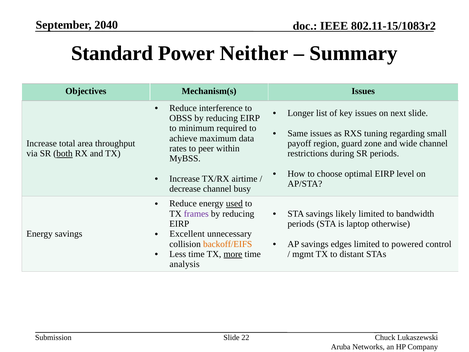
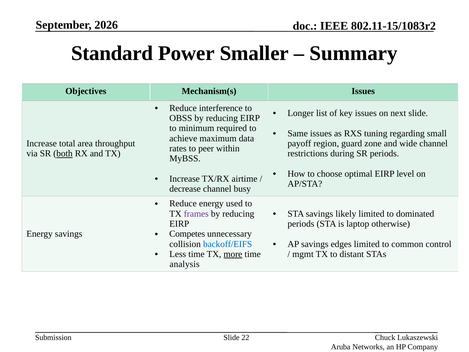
2040: 2040 -> 2026 (106, 25)
Neither: Neither -> Smaller (254, 53)
used underline: present -> none (234, 203)
bandwidth: bandwidth -> dominated (415, 214)
Excellent: Excellent -> Competes (187, 234)
backoff/EIFS colour: orange -> blue (228, 244)
powered: powered -> common (407, 244)
